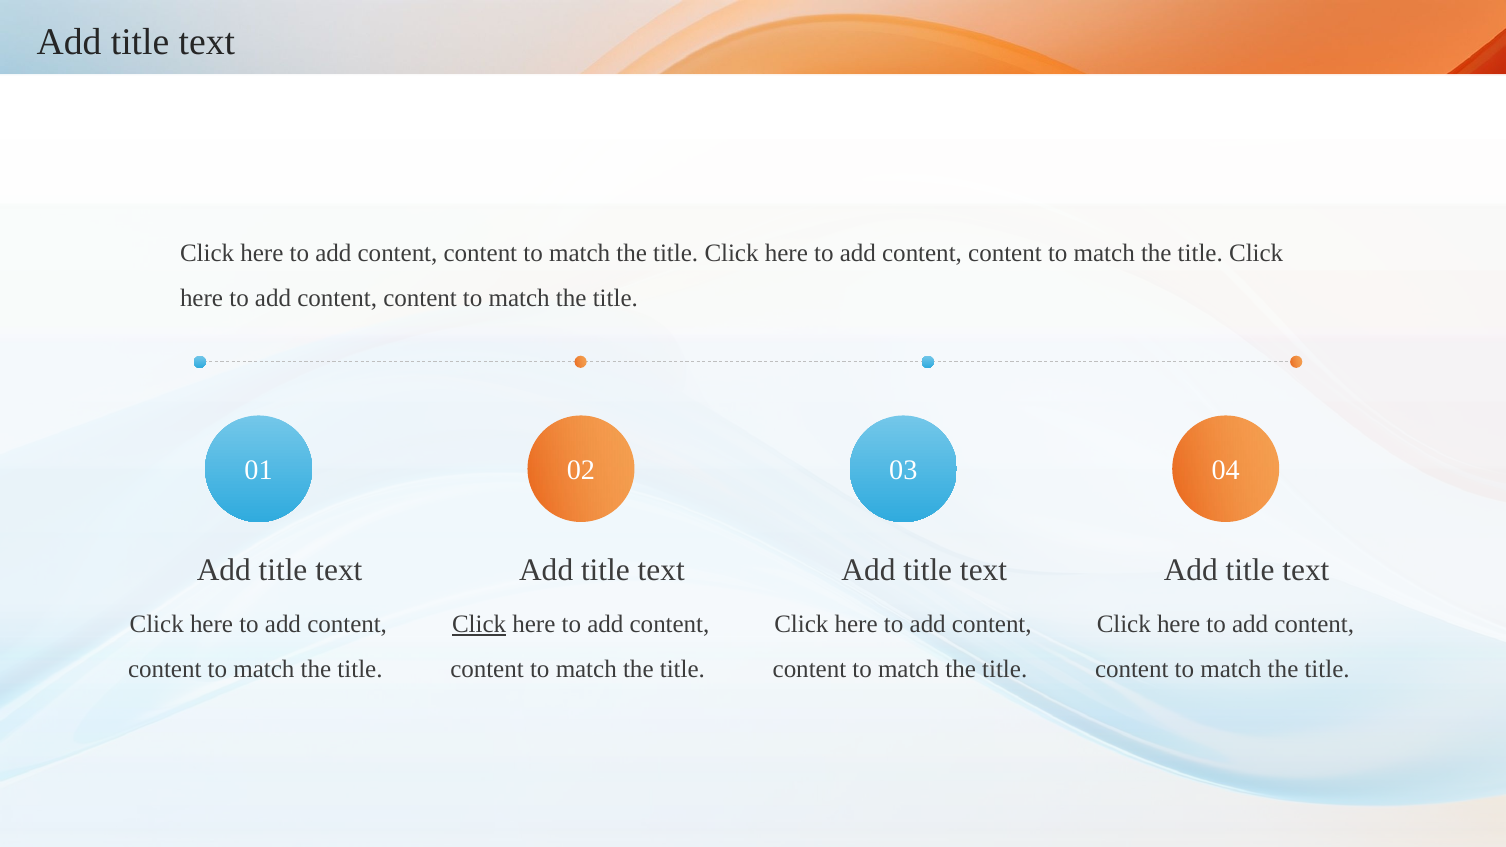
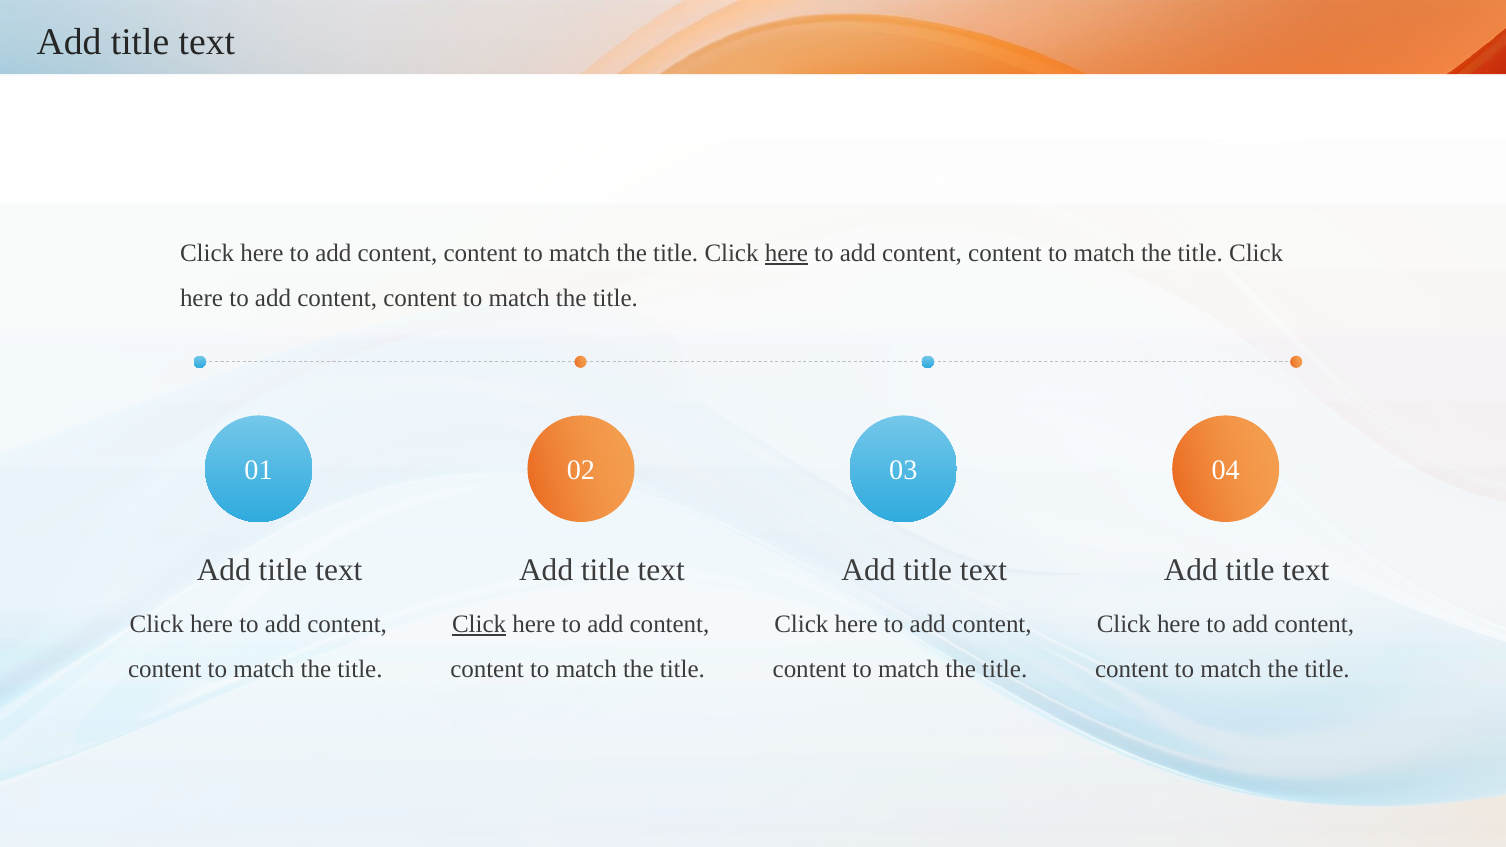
here underline: none -> present (786, 253)
